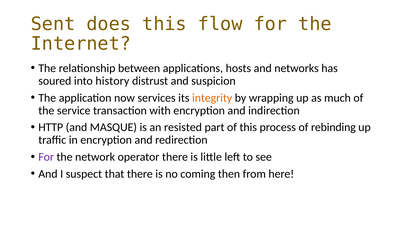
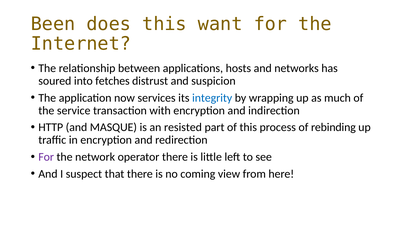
Sent: Sent -> Been (53, 24)
flow: flow -> want (220, 24)
history: history -> fetches (112, 81)
integrity colour: orange -> blue (212, 98)
then: then -> view (229, 174)
